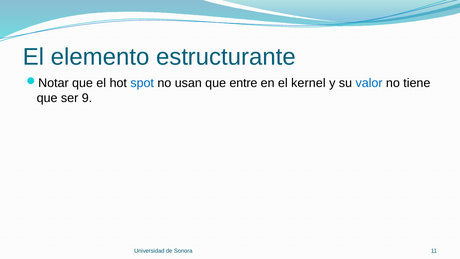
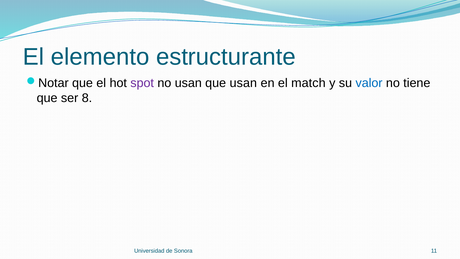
spot colour: blue -> purple (142, 83)
que entre: entre -> usan (243, 83)
kernel: kernel -> match (308, 83)
9: 9 -> 8 (87, 98)
